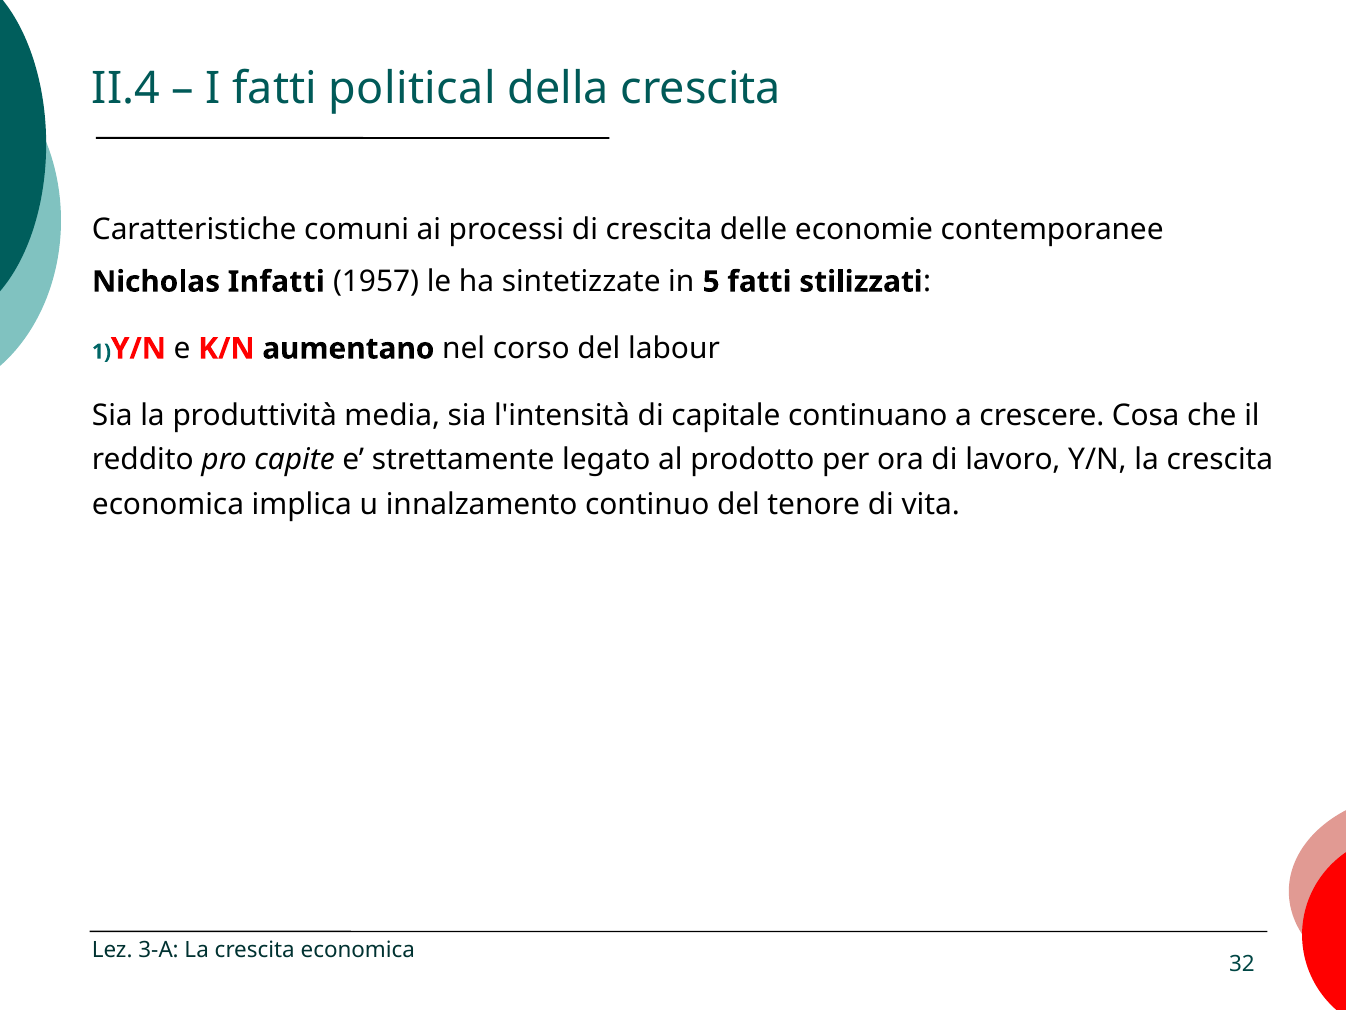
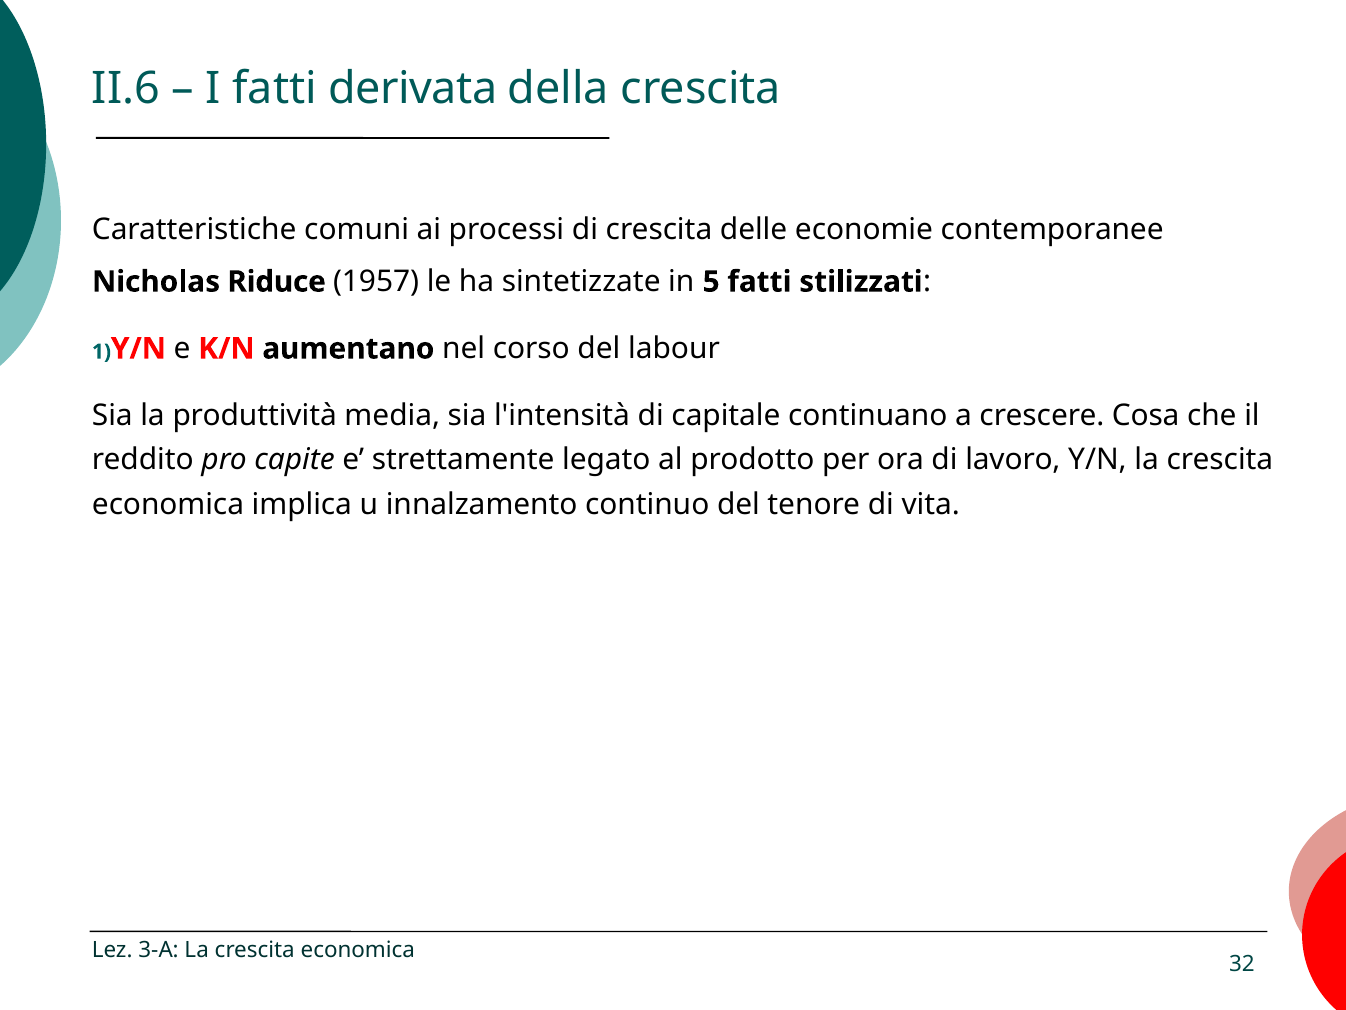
II.4: II.4 -> II.6 (126, 88)
political: political -> derivata (413, 88)
Infatti: Infatti -> Riduce (277, 282)
